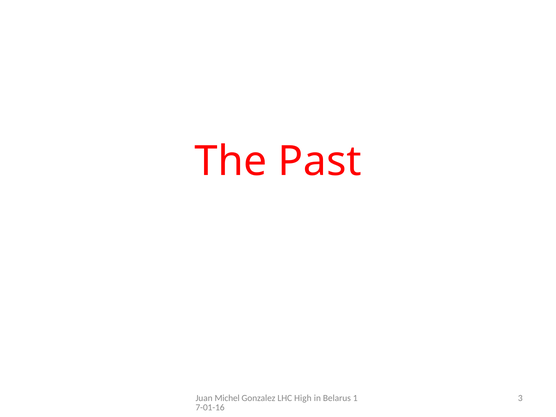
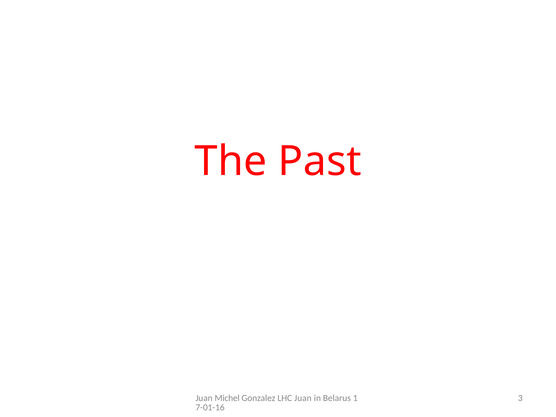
LHC High: High -> Juan (303, 398)
